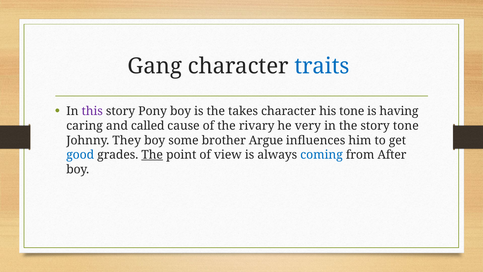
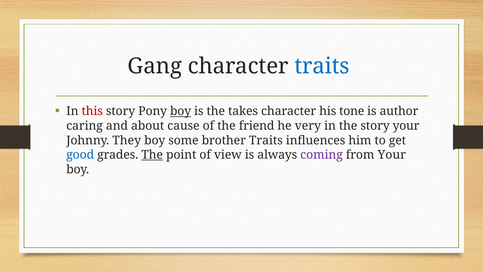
this colour: purple -> red (92, 111)
boy underline: none -> present (181, 111)
having: having -> author (399, 111)
called: called -> about (148, 126)
rivary: rivary -> friend (257, 126)
story tone: tone -> your (406, 126)
brother Argue: Argue -> Traits (266, 140)
coming colour: blue -> purple (322, 155)
from After: After -> Your (392, 155)
